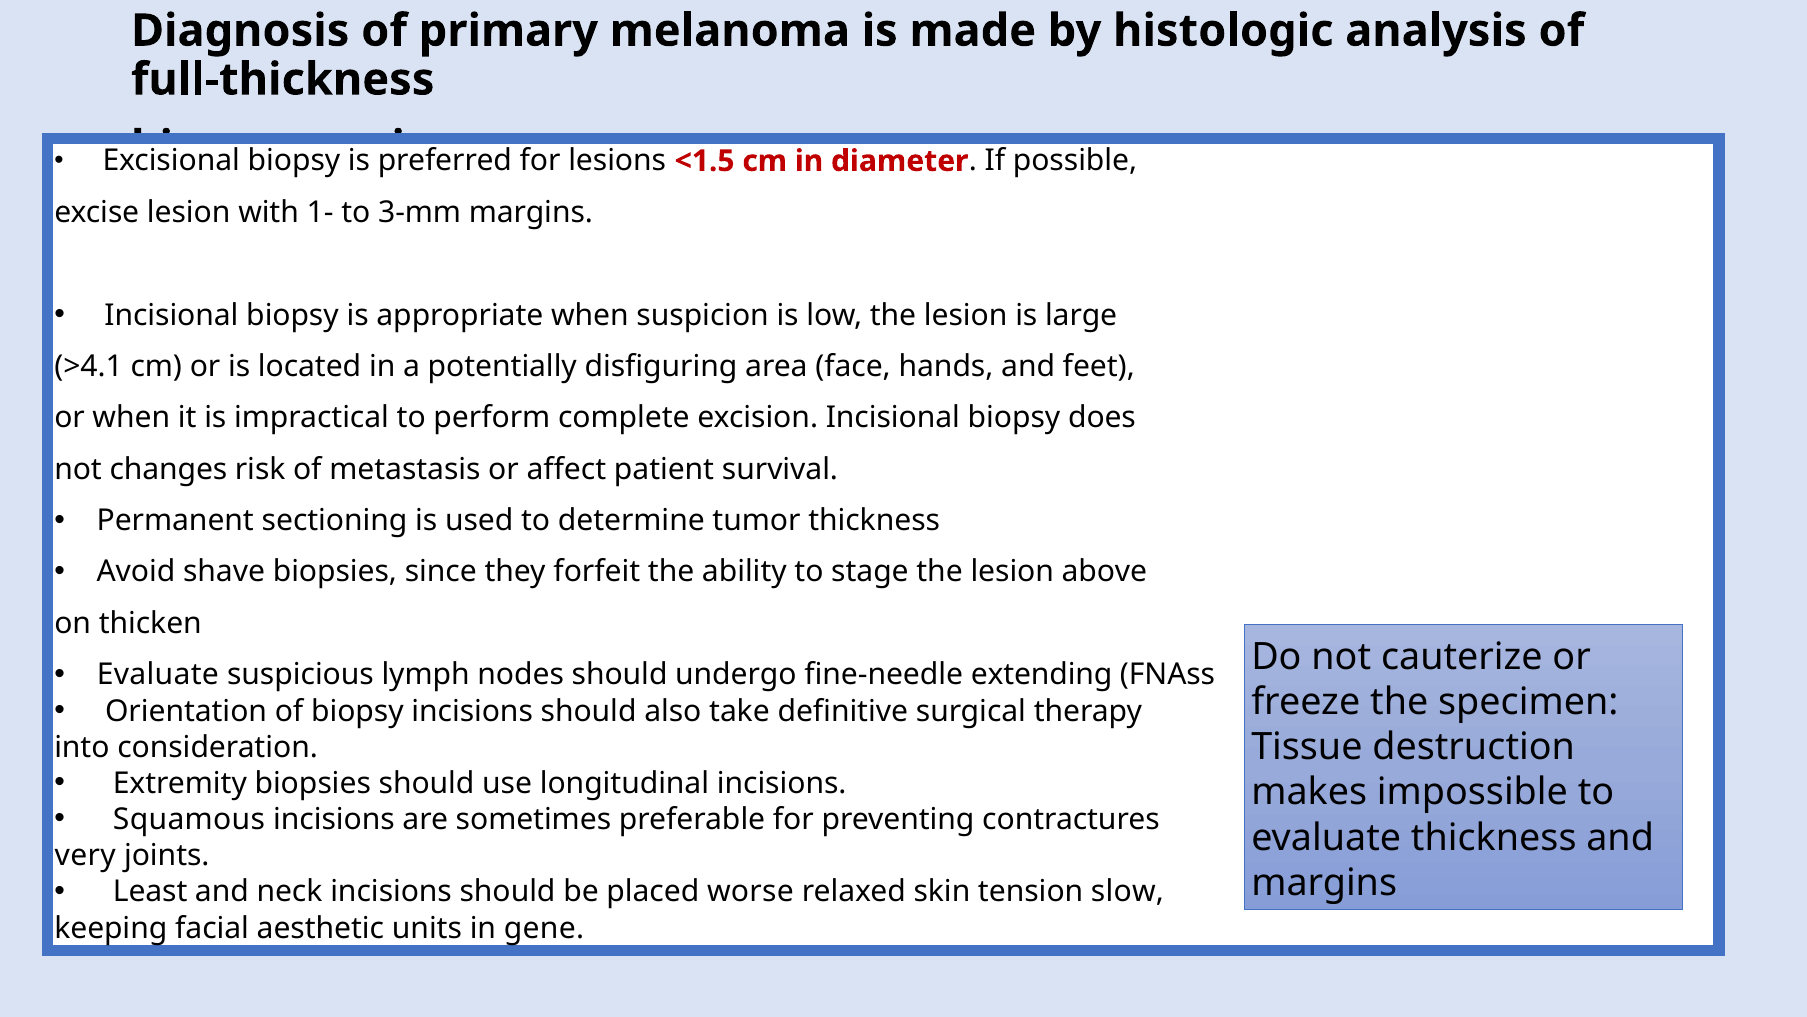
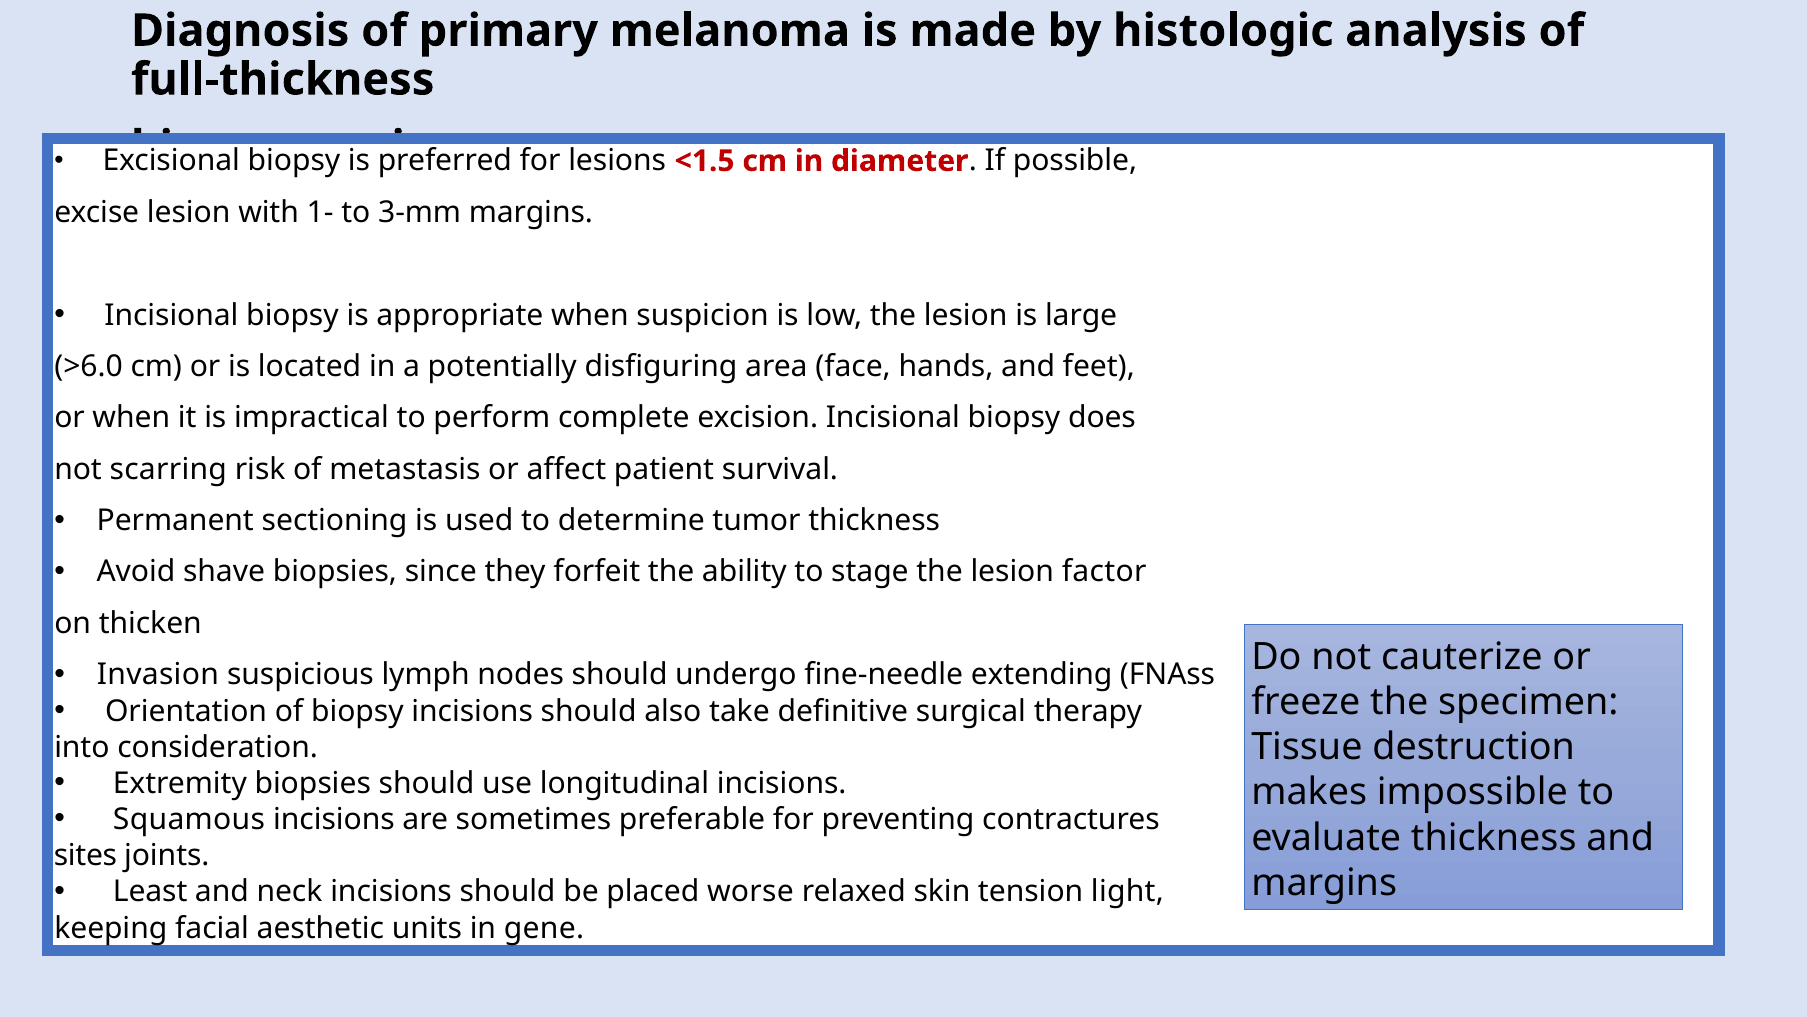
>4.1: >4.1 -> >6.0 (89, 366)
changes: changes -> scarring (168, 469)
above: above -> factor (1104, 572)
Evaluate: Evaluate -> Invasion (158, 674)
very: very -> sites (85, 855)
slow: slow -> light (1127, 891)
